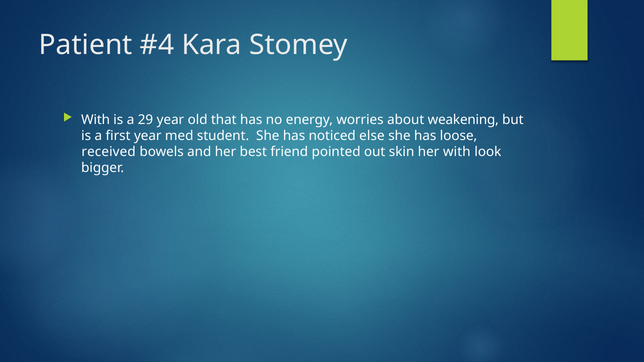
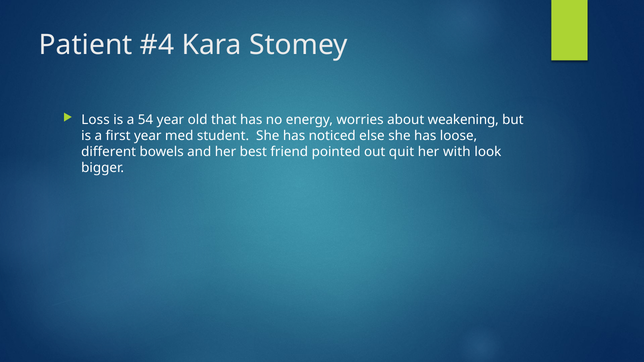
With: With -> Loss (95, 120)
29: 29 -> 54 (145, 120)
received: received -> different (109, 152)
skin: skin -> quit (402, 152)
